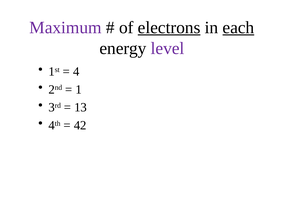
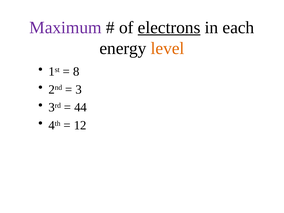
each underline: present -> none (238, 27)
level colour: purple -> orange (168, 48)
4: 4 -> 8 (76, 72)
1: 1 -> 3 (79, 89)
13: 13 -> 44 (81, 107)
42: 42 -> 12 (80, 125)
